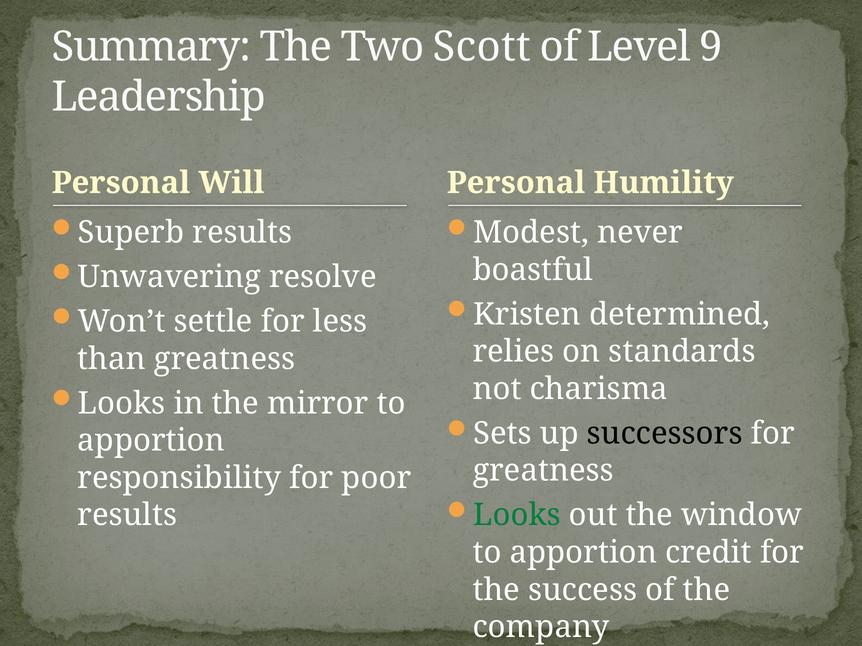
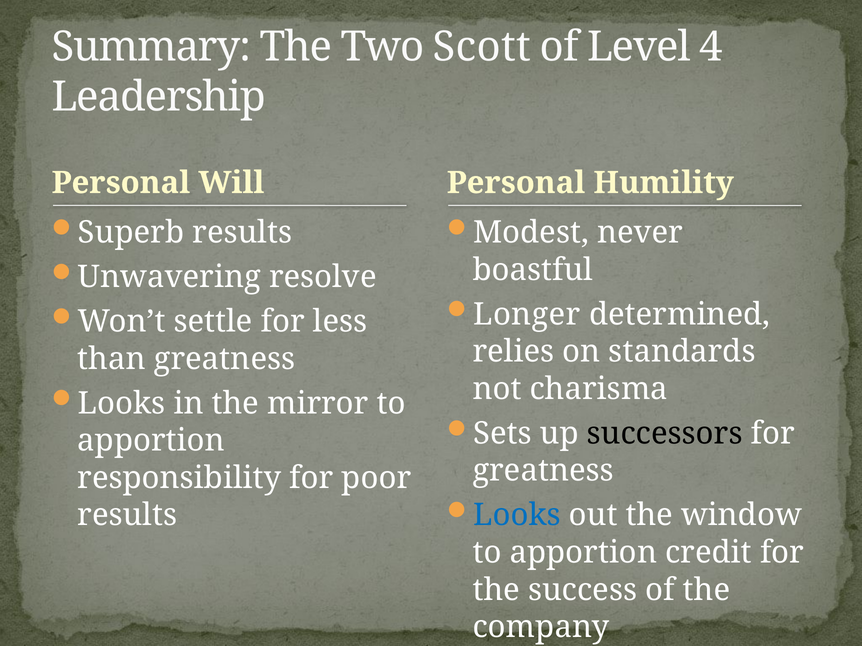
9: 9 -> 4 (711, 47)
Kristen: Kristen -> Longer (527, 315)
Looks colour: green -> blue (517, 516)
